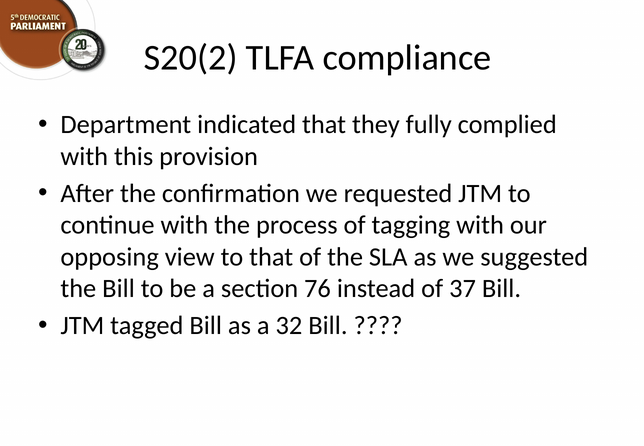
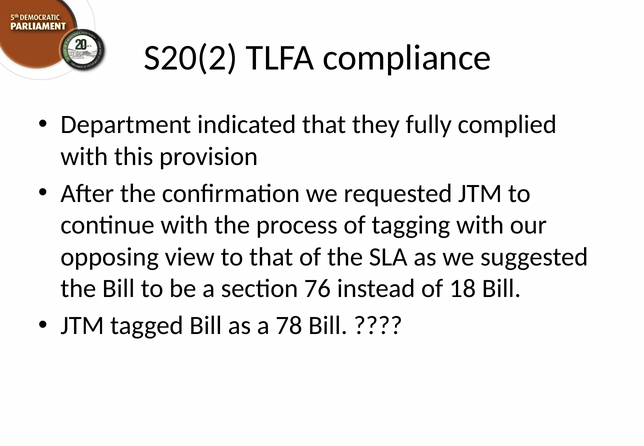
37: 37 -> 18 (463, 289)
32: 32 -> 78 (289, 326)
